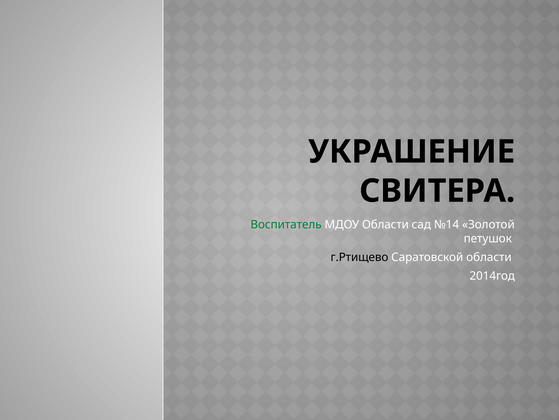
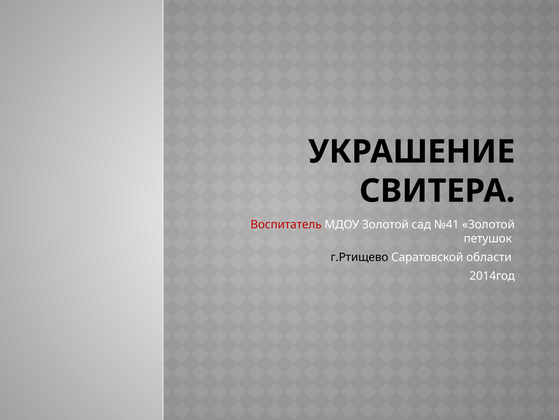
Воспитатель colour: green -> red (286, 224)
МДОУ Области: Области -> Золотой (385, 224)
№14: №14 -> №41 (447, 224)
